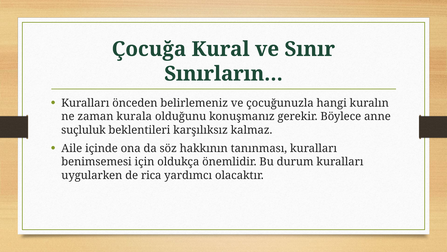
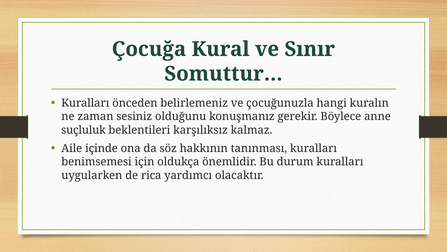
Sınırların…: Sınırların… -> Somuttur… (223, 74)
kurala: kurala -> sesiniz (134, 116)
